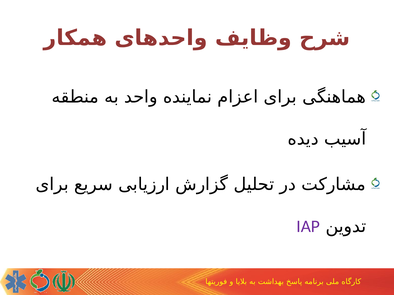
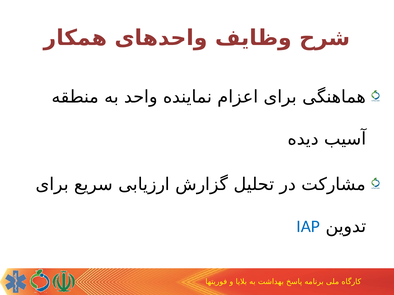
IAP colour: purple -> blue (308, 227)
